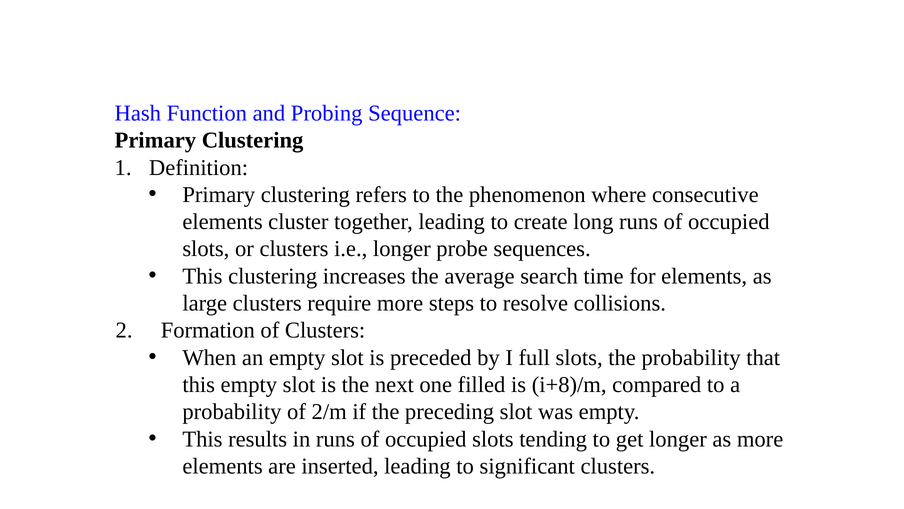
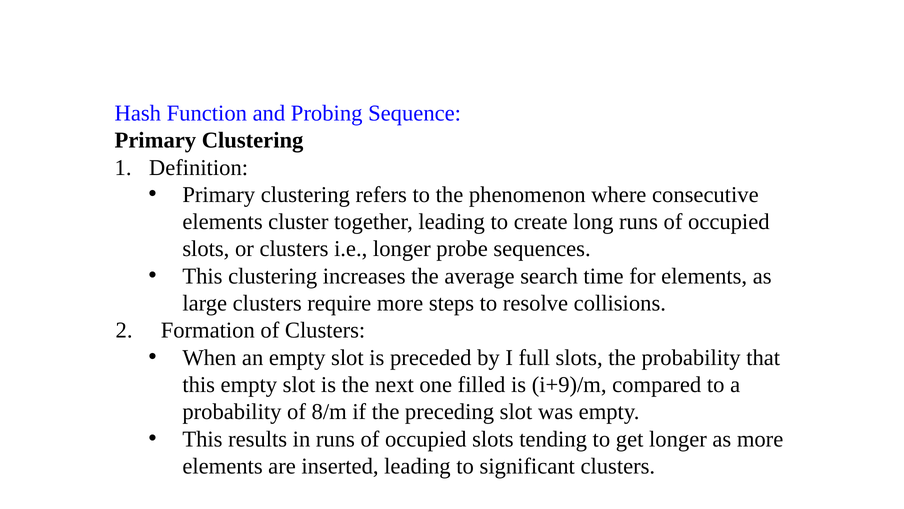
i+8)/m: i+8)/m -> i+9)/m (569, 384)
2/m: 2/m -> 8/m (329, 411)
